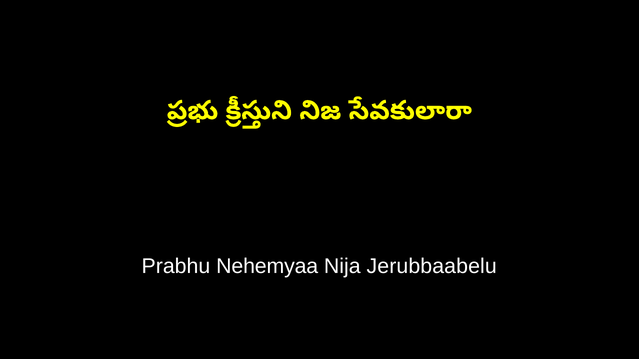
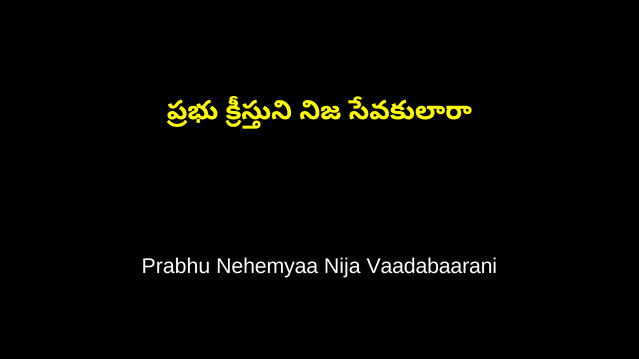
Jerubbaabelu: Jerubbaabelu -> Vaadabaarani (432, 267)
